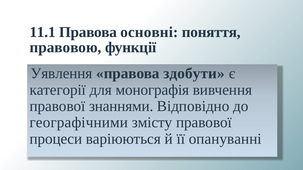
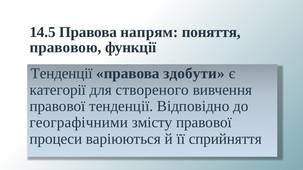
11.1: 11.1 -> 14.5 (43, 32)
основні: основні -> напрям (149, 32)
Уявлення: Уявлення -> Тенденції (62, 74)
монографія: монографія -> створеного (152, 90)
правової знаннями: знаннями -> тенденції (121, 106)
опануванні: опануванні -> сприйняття (225, 139)
